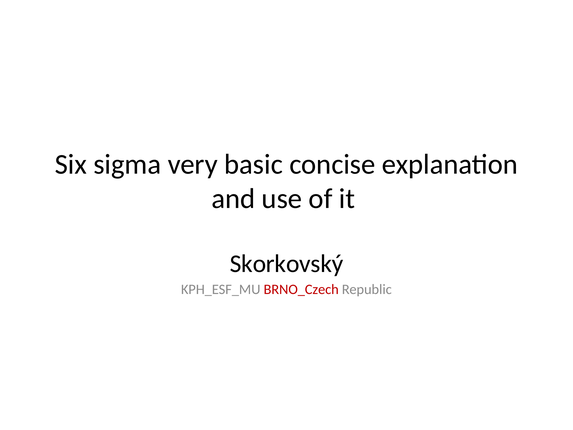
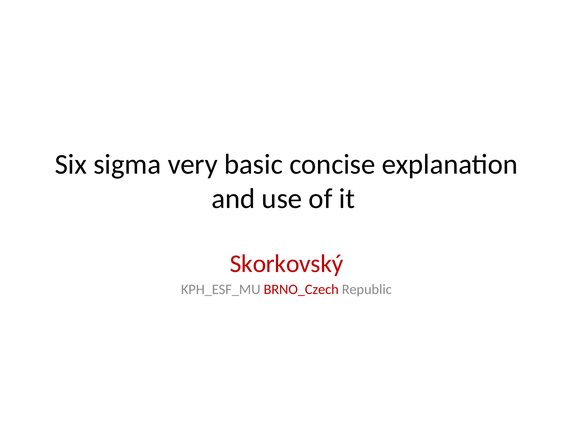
Skorkovský colour: black -> red (287, 263)
